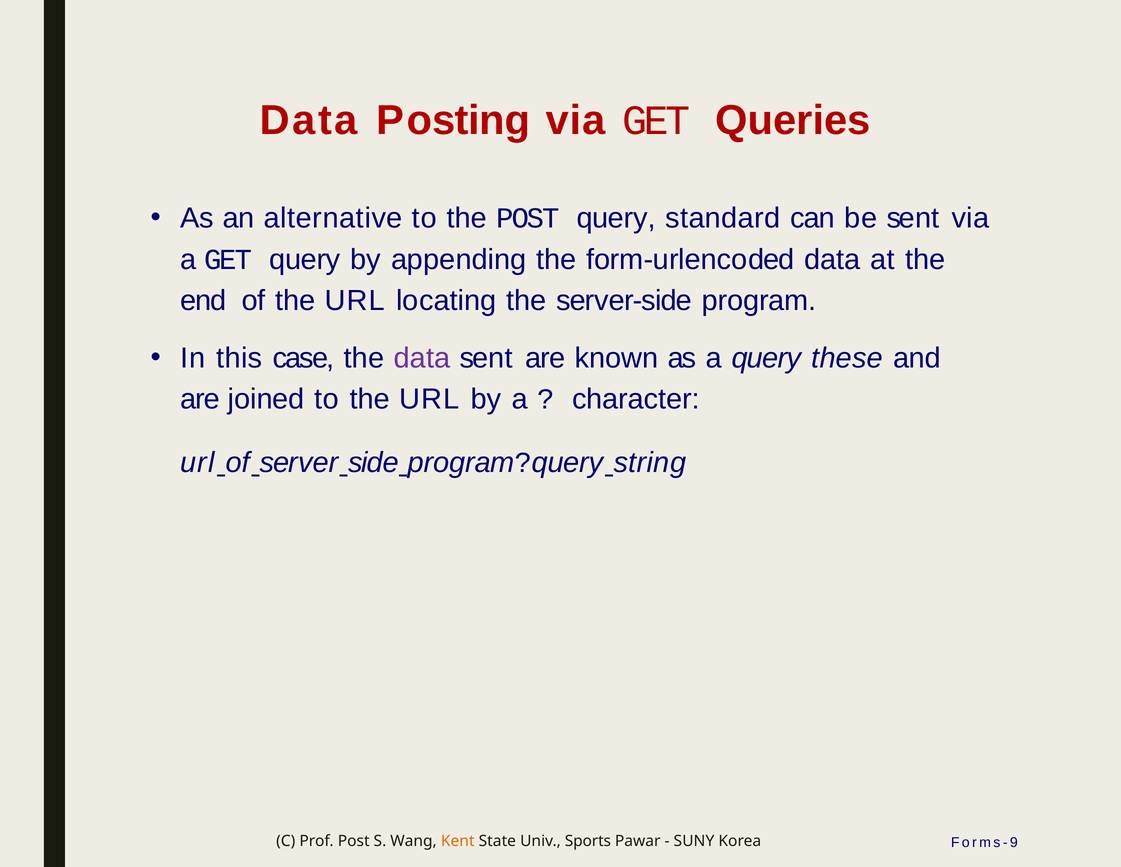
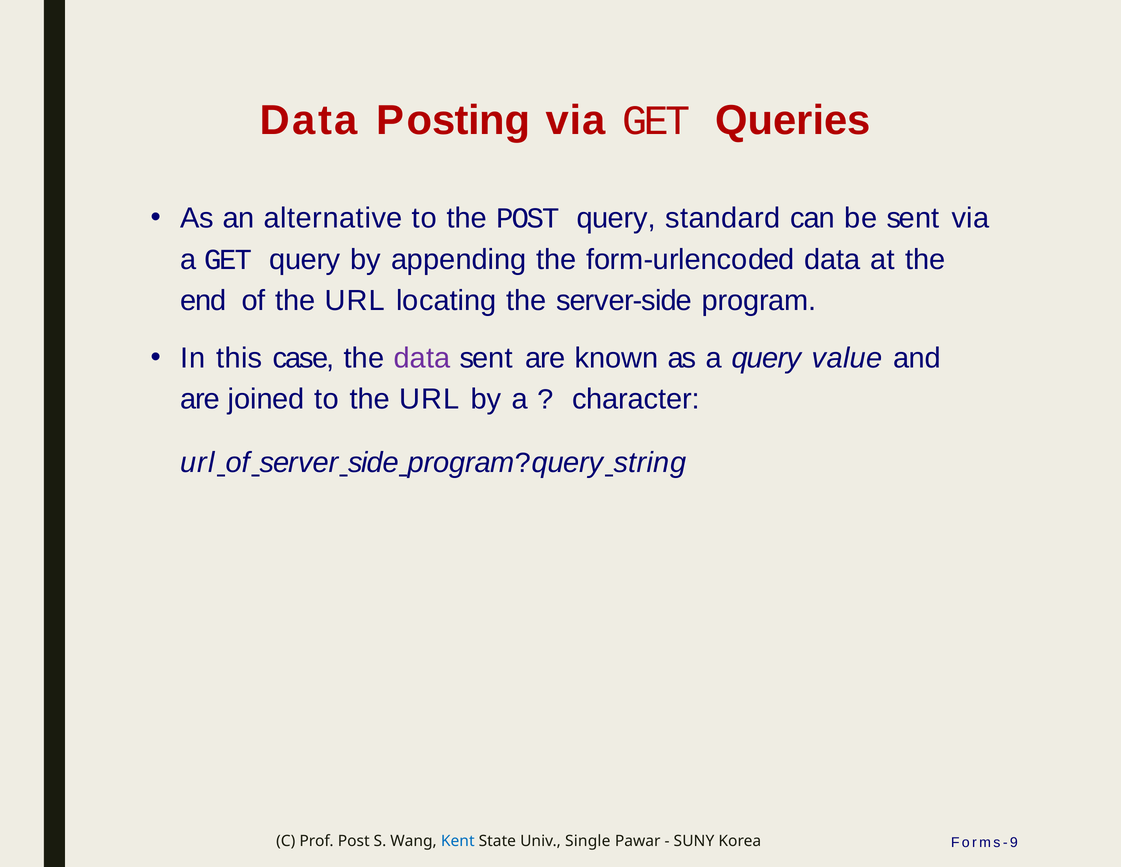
these: these -> value (847, 358)
Kent colour: orange -> blue (458, 840)
Sports: Sports -> Single (588, 840)
